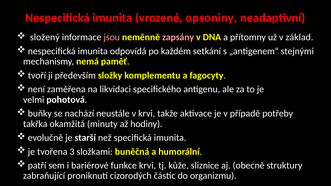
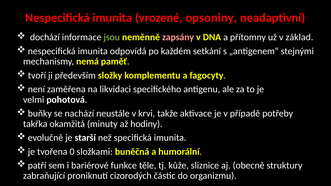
složený: složený -> dochází (45, 37)
jsou colour: pink -> light green (112, 37)
3: 3 -> 0 (72, 152)
funkce krvi: krvi -> těle (148, 166)
